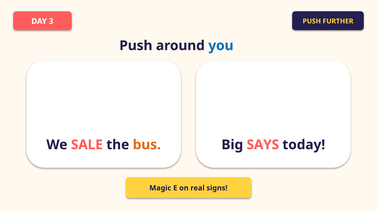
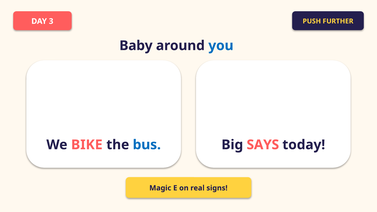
Push: Push -> Baby (136, 46)
SALE: SALE -> BIKE (87, 145)
bus colour: orange -> blue (147, 145)
